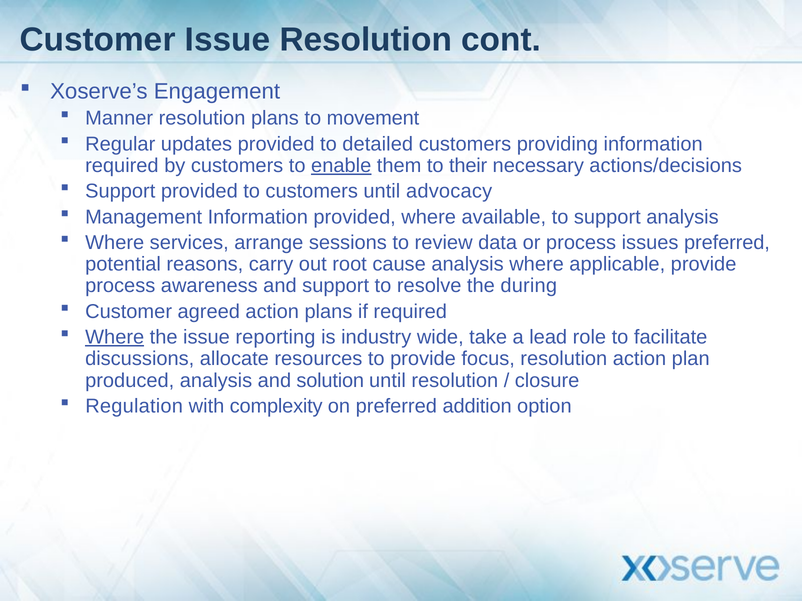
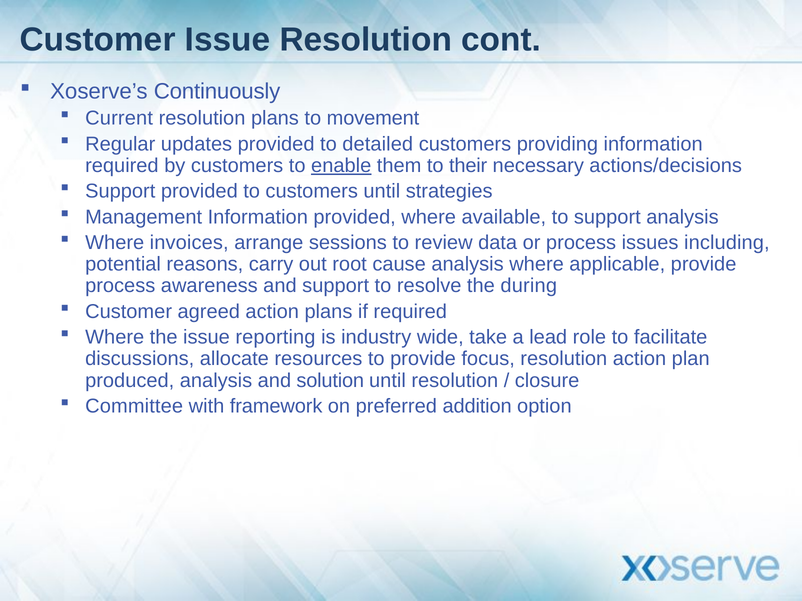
Engagement: Engagement -> Continuously (217, 92)
Manner: Manner -> Current (119, 118)
advocacy: advocacy -> strategies (449, 191)
services: services -> invoices (189, 243)
issues preferred: preferred -> including (727, 243)
Where underline: present -> none (115, 337)
Regulation: Regulation -> Committee (134, 406)
complexity: complexity -> framework (276, 406)
